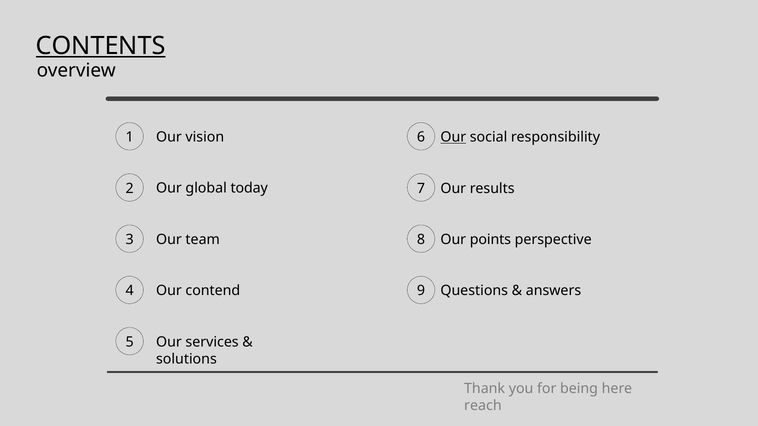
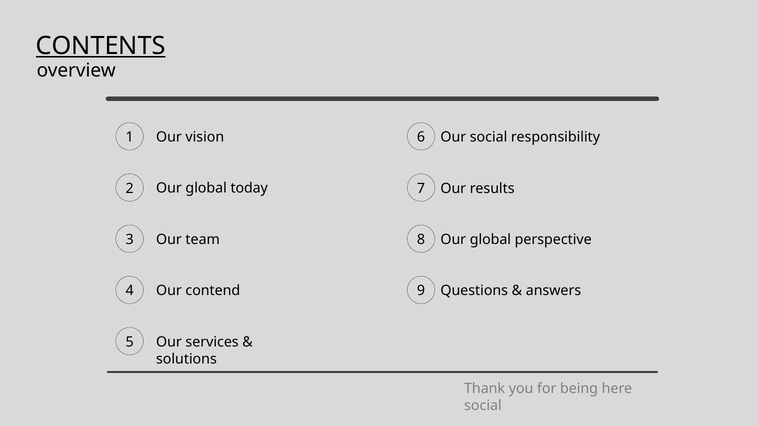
Our underline: present -> none (453, 137)
points: points -> global (490, 240)
reach: reach -> social (483, 406)
